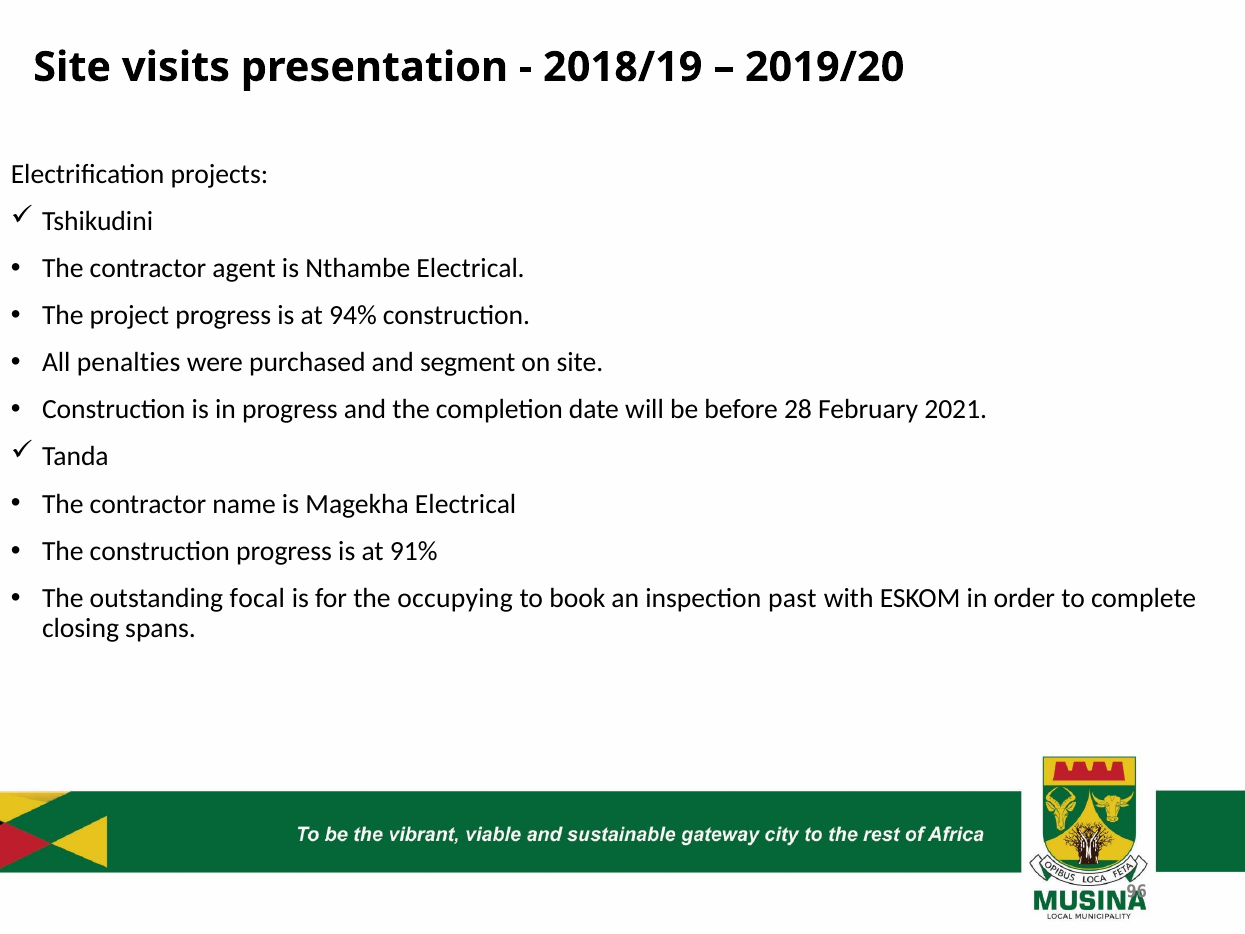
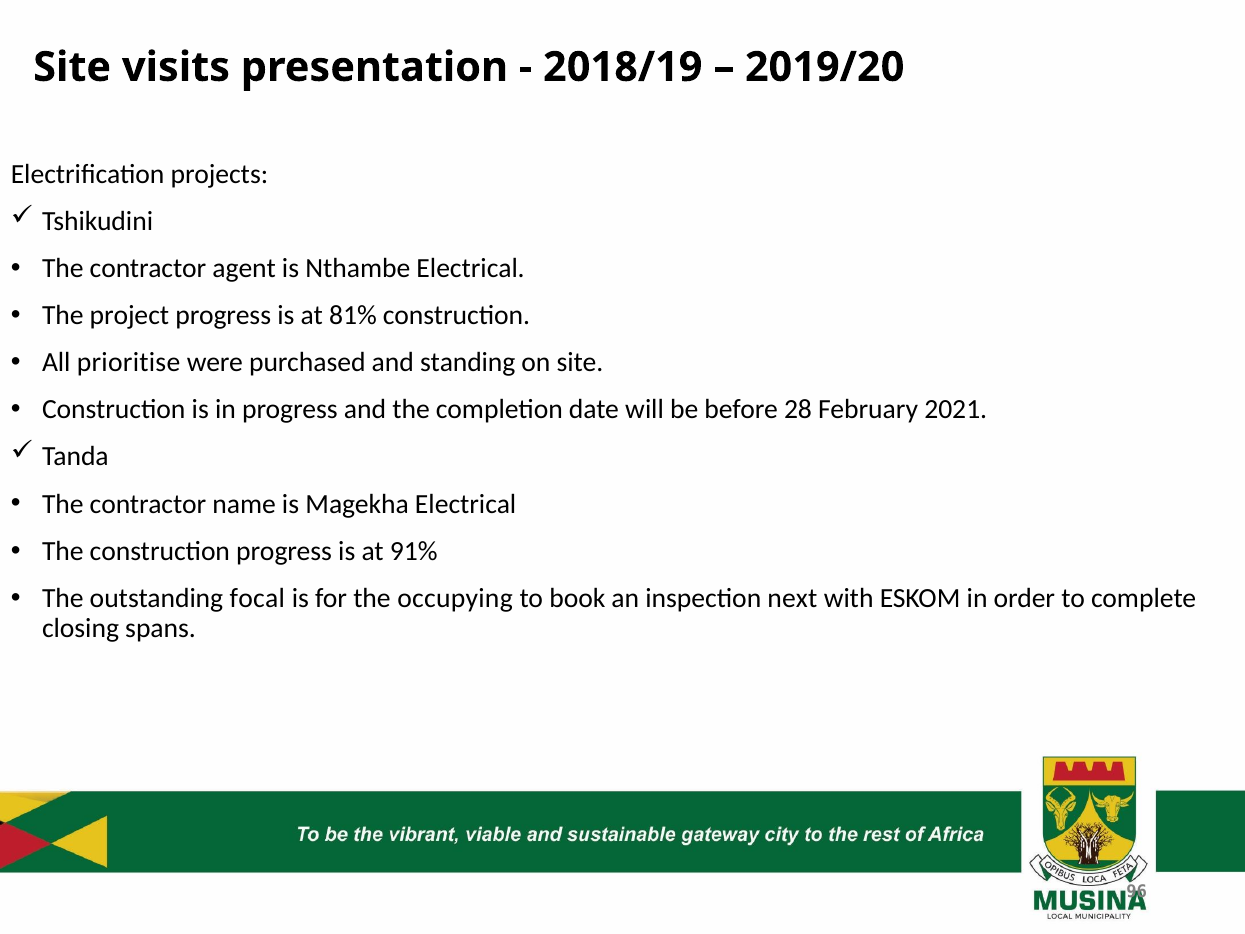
94%: 94% -> 81% (353, 315)
penalties: penalties -> prioritise (129, 363)
segment: segment -> standing (468, 363)
past: past -> next (792, 598)
